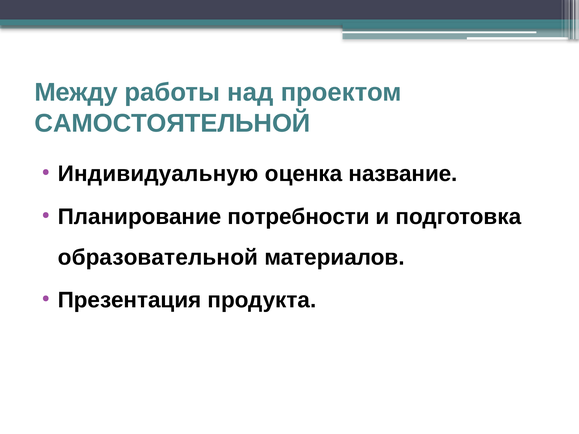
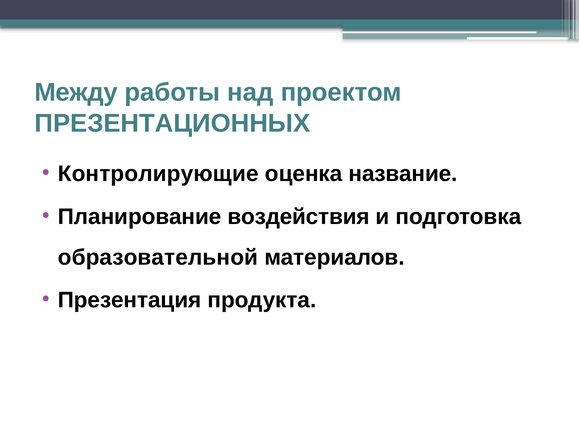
САМОСТОЯТЕЛЬНОЙ: САМОСТОЯТЕЛЬНОЙ -> ПРЕЗЕНТАЦИОННЫХ (172, 123)
Индивидуальную: Индивидуальную -> Контролирующие (158, 174)
потребности: потребности -> воздействия (299, 217)
